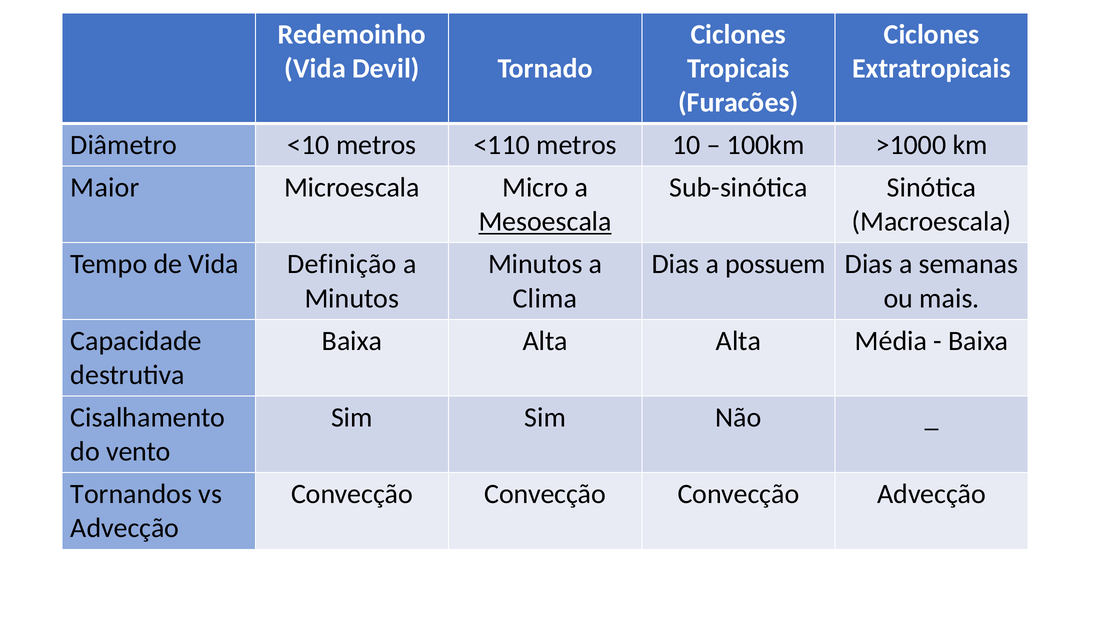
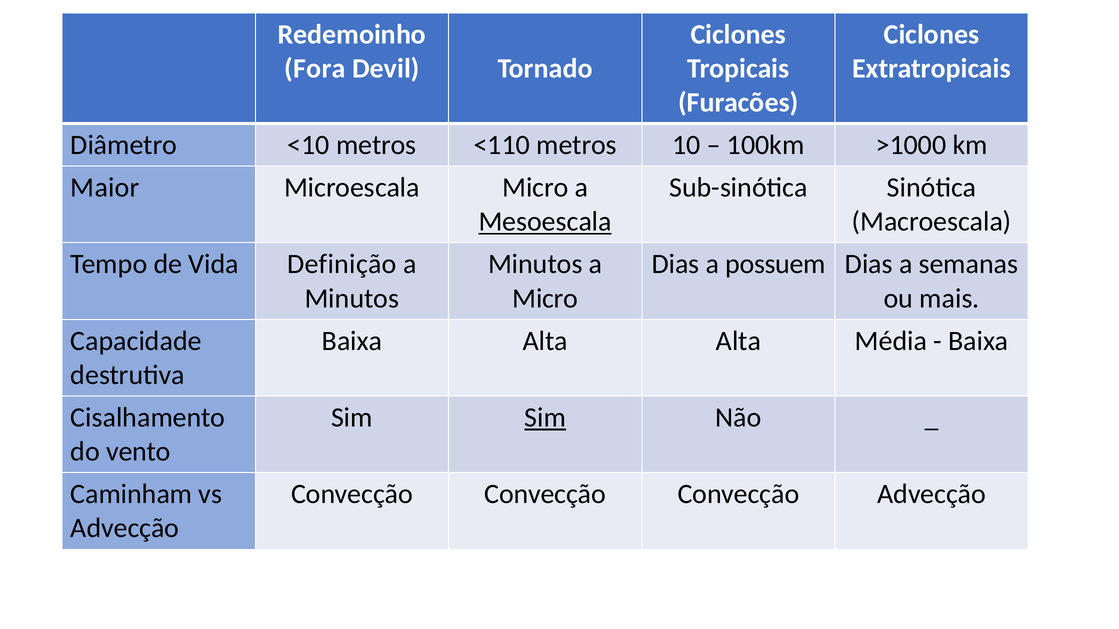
Vida: Vida -> Fora (315, 68)
Clima: Clima -> Micro (545, 299)
Sim underline: none -> present (545, 418)
Tornandos: Tornandos -> Caminham (131, 494)
